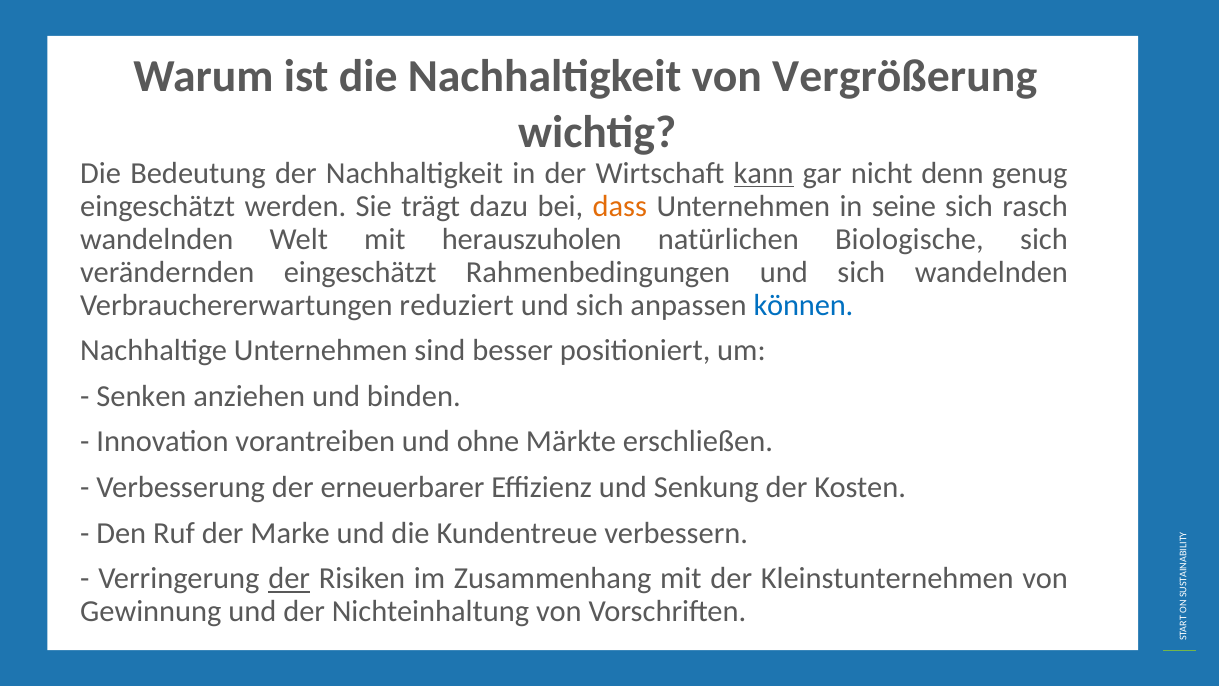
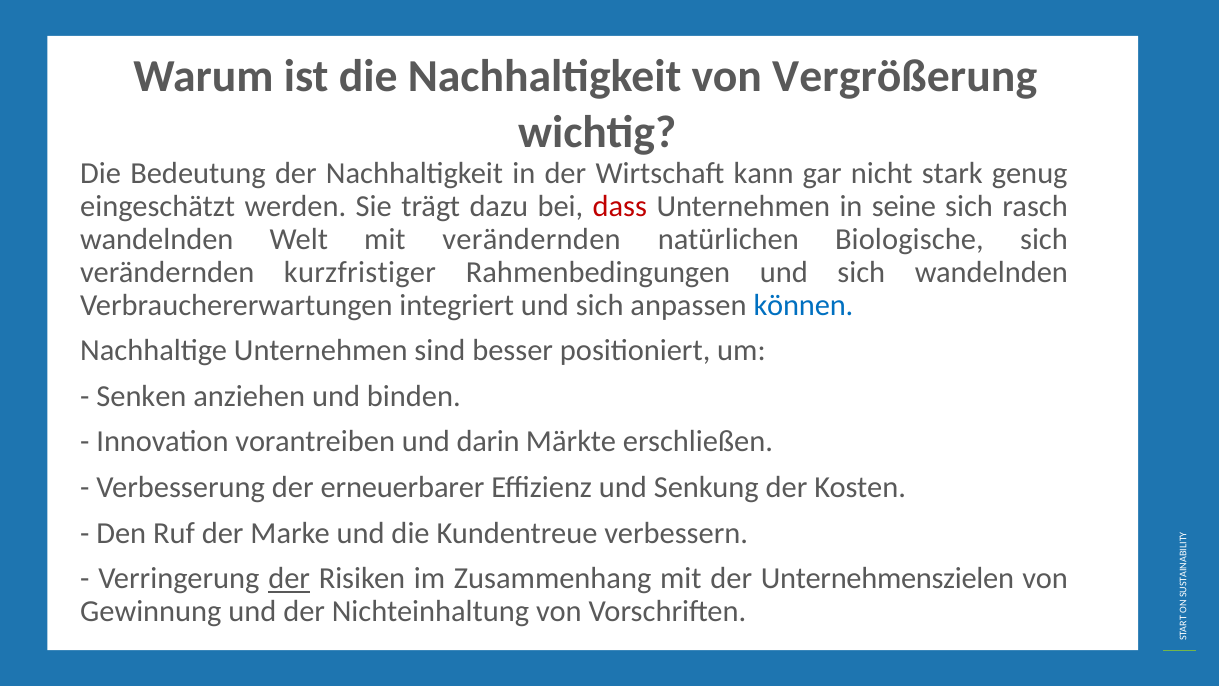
kann underline: present -> none (764, 173)
denn: denn -> stark (952, 173)
dass colour: orange -> red (620, 206)
mit herauszuholen: herauszuholen -> verändernden (532, 239)
verändernden eingeschätzt: eingeschätzt -> kurzfristiger (360, 272)
reduziert: reduziert -> integriert (457, 305)
ohne: ohne -> darin (488, 442)
Kleinstunternehmen: Kleinstunternehmen -> Unternehmenszielen (887, 579)
